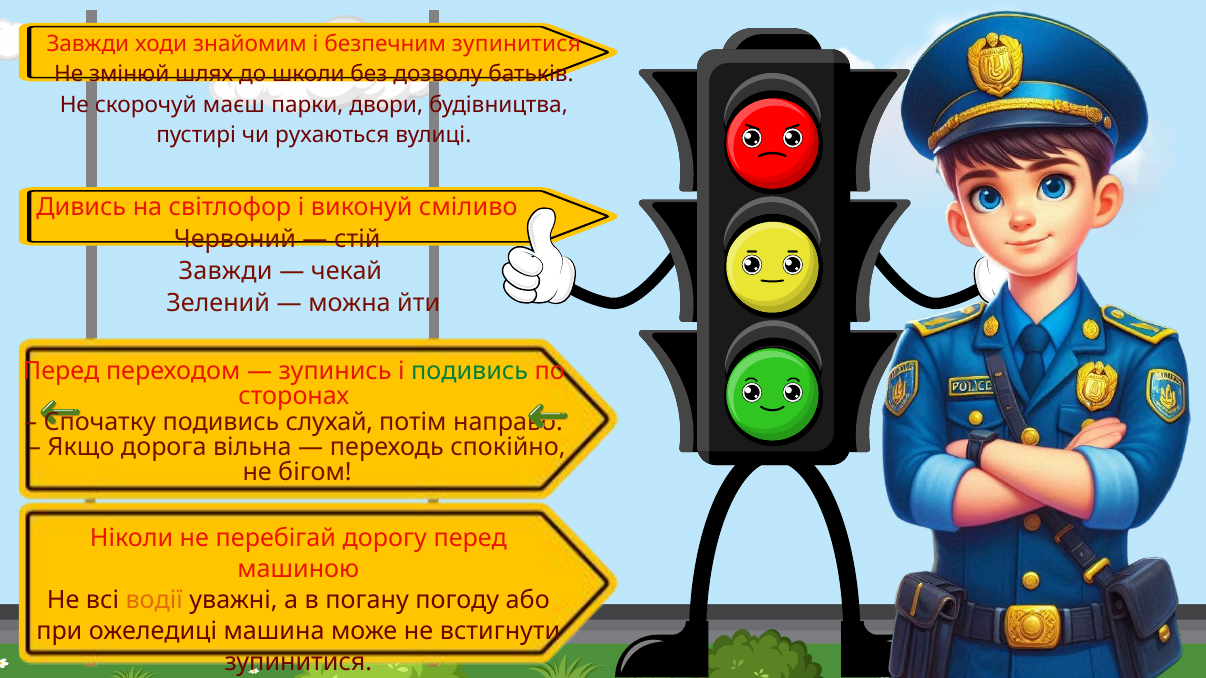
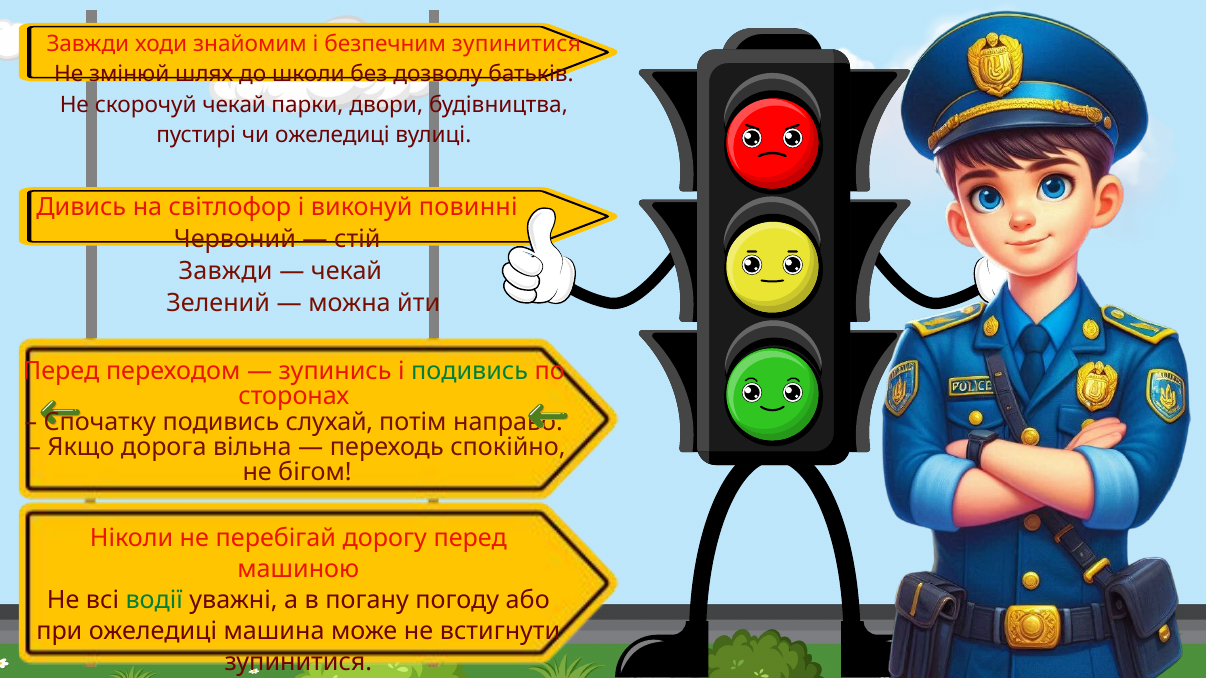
скорочуй маєш: маєш -> чекай (234, 105)
чи рухаються: рухаються -> ожеледиці (332, 135)
сміливо: сміливо -> повинні (468, 207)
водії colour: orange -> green (154, 600)
